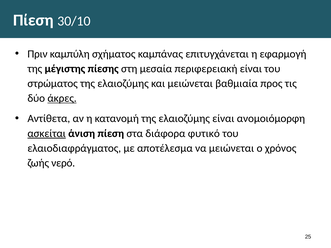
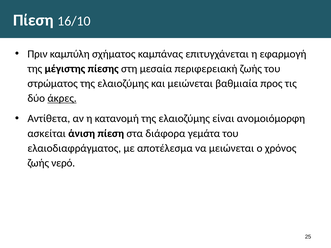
30/10: 30/10 -> 16/10 (74, 21)
περιφερειακή είναι: είναι -> ζωής (251, 69)
ασκείται underline: present -> none (47, 134)
φυτικό: φυτικό -> γεμάτα (204, 134)
